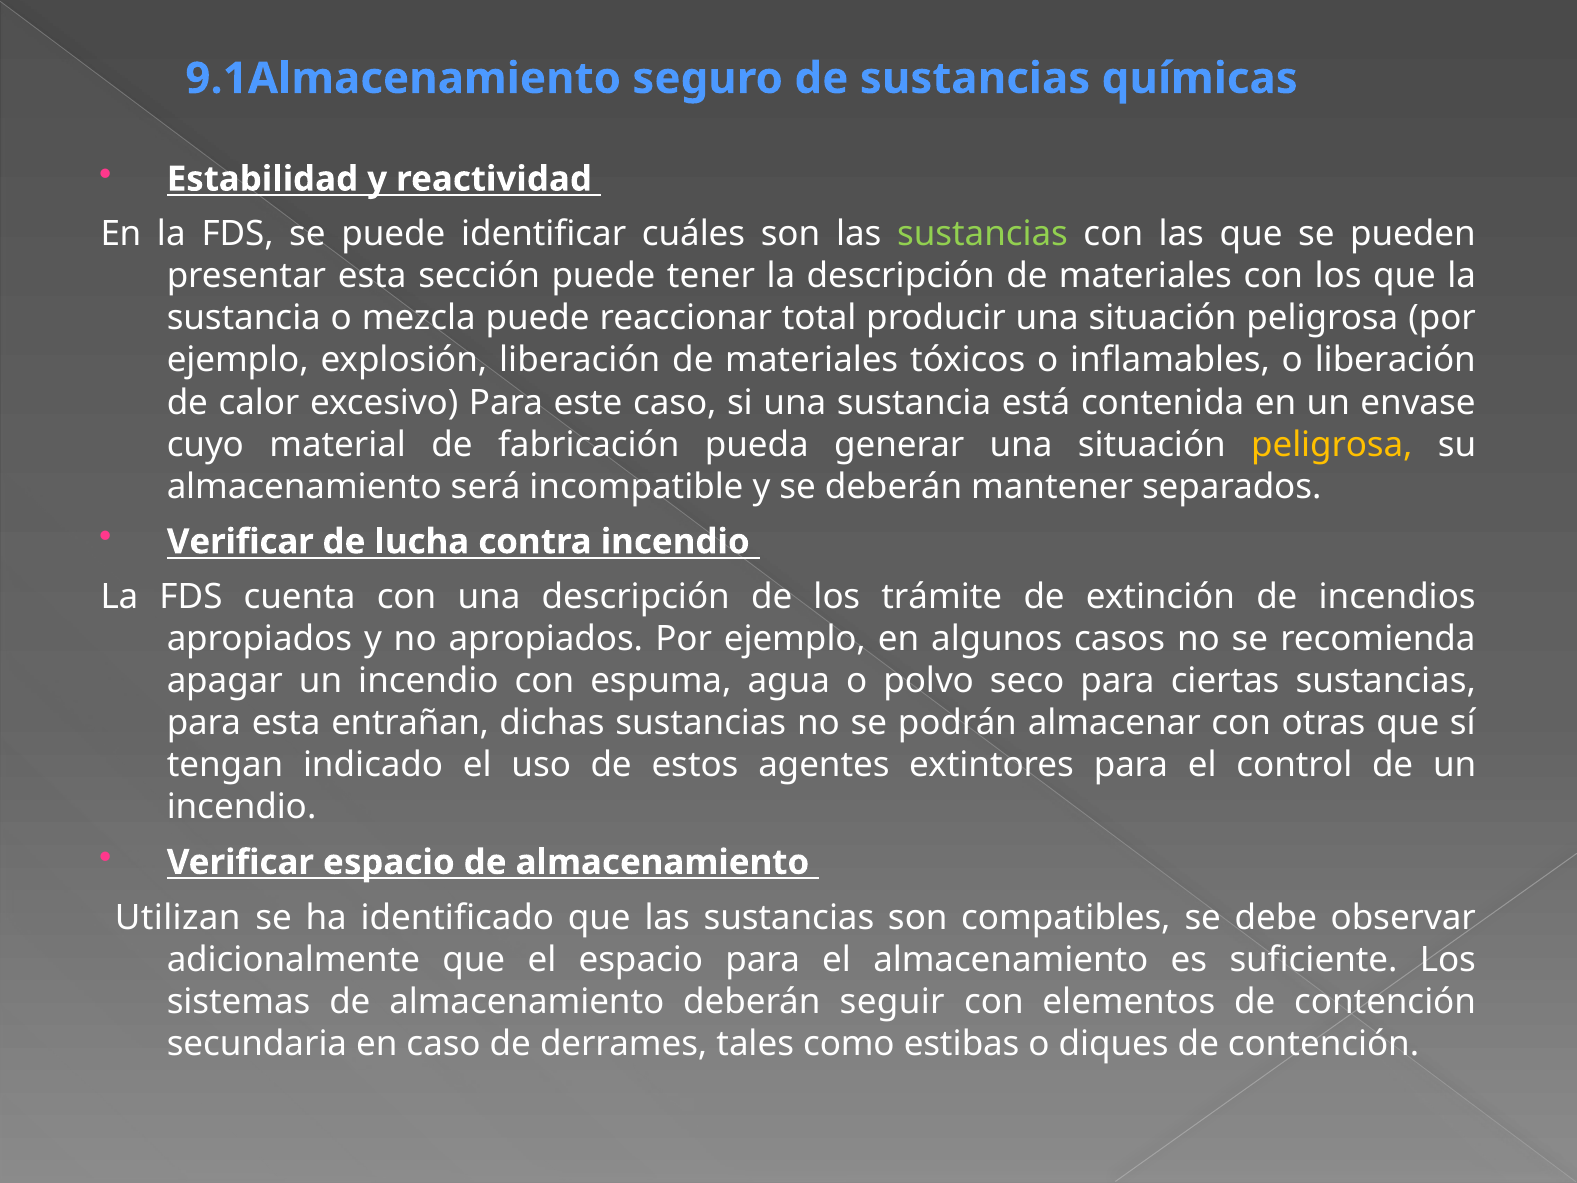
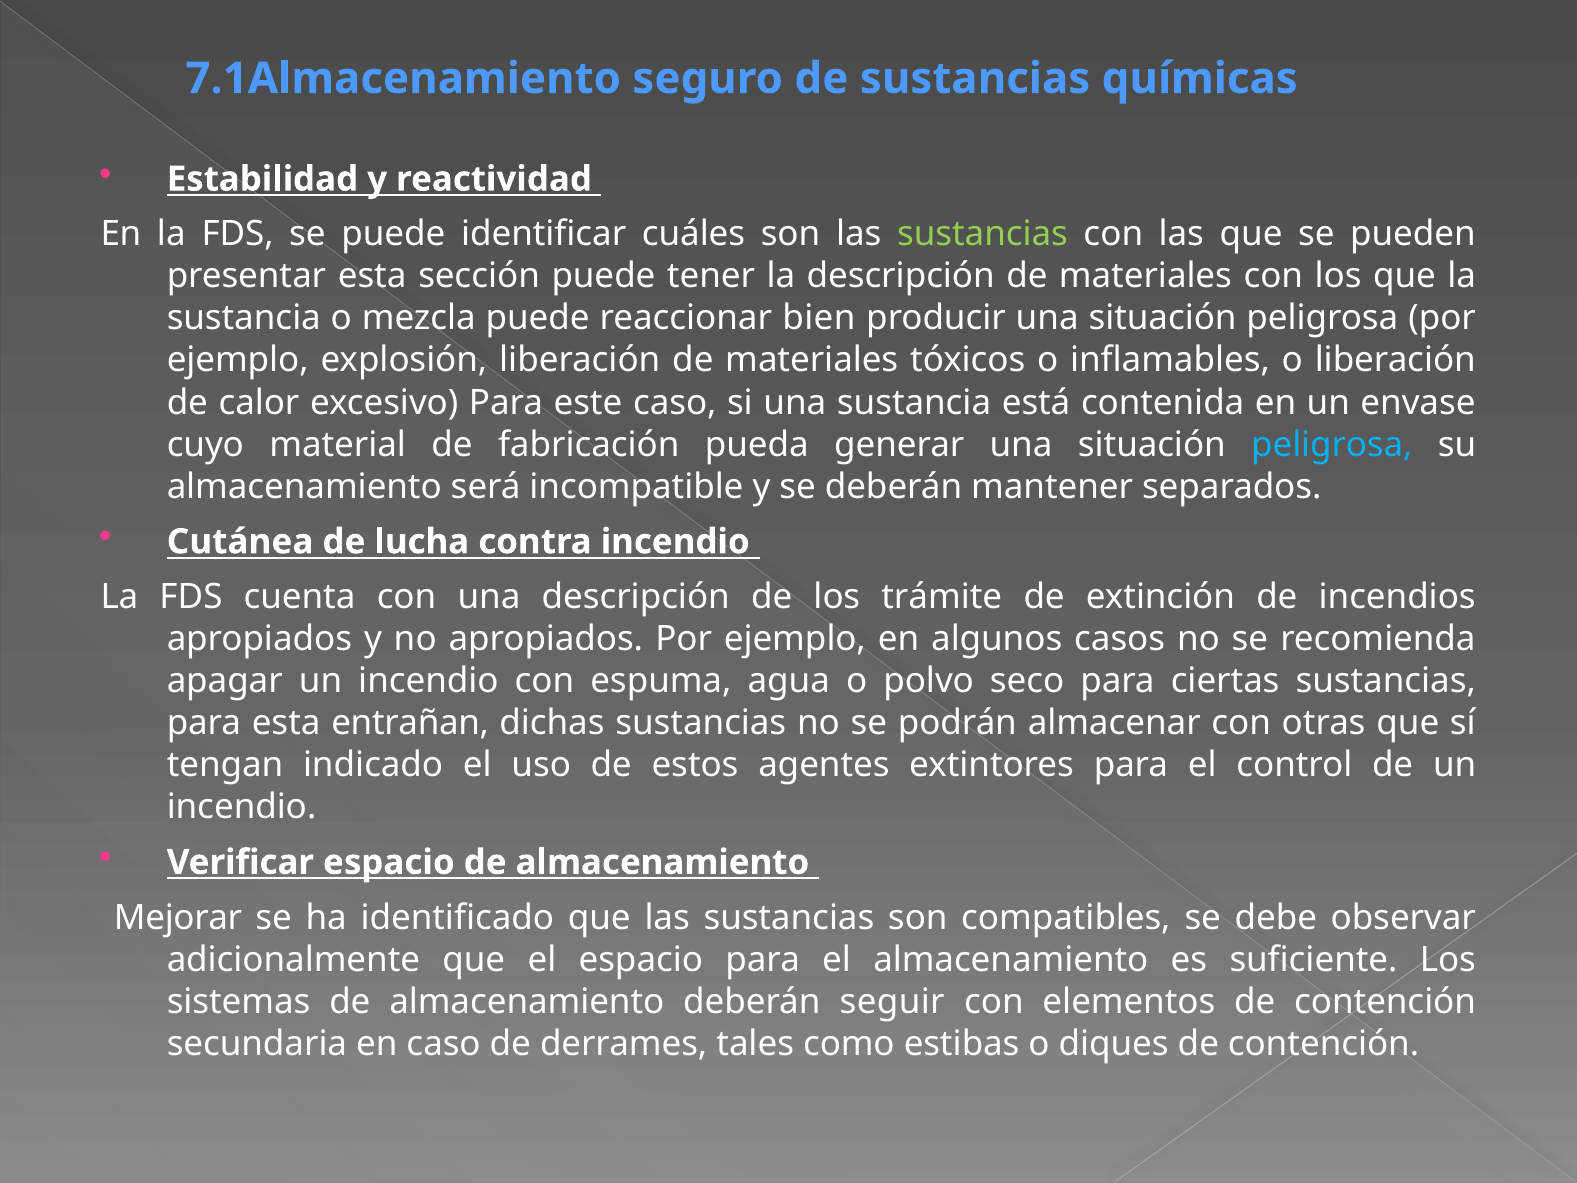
9.1Almacenamiento: 9.1Almacenamiento -> 7.1Almacenamiento (403, 79)
total: total -> bien (819, 318)
peligrosa colour: yellow -> light blue (1332, 444)
Verificar: Verificar -> Cutánea (240, 542)
Utilizan: Utilizan -> Mejorar (178, 917)
